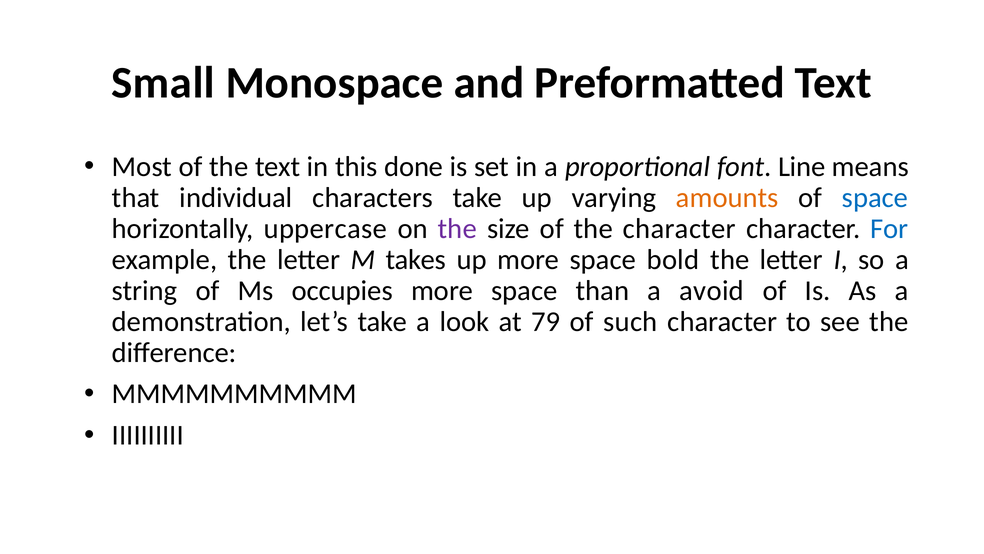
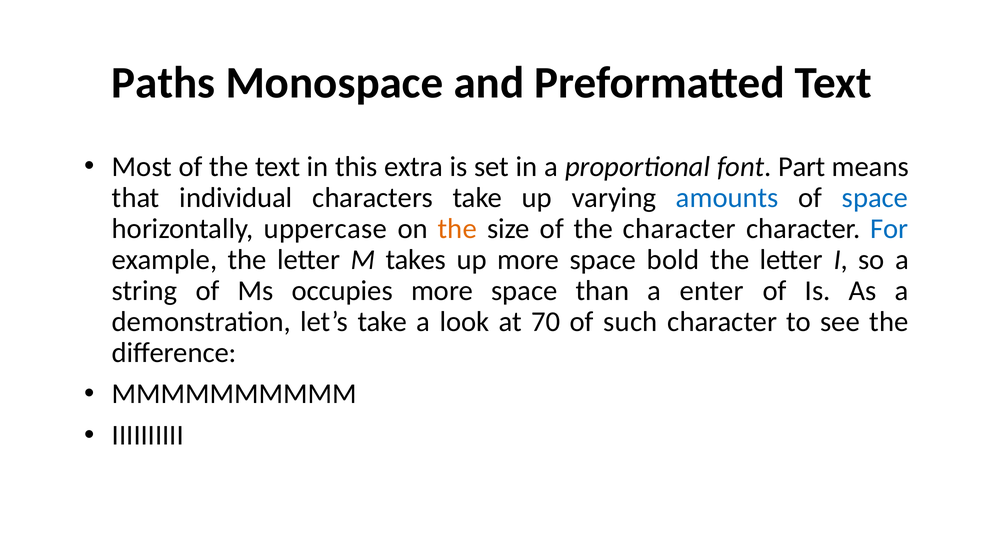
Small: Small -> Paths (163, 83)
done: done -> extra (414, 166)
Line: Line -> Part (802, 166)
amounts colour: orange -> blue (727, 197)
the colour: purple -> orange (457, 228)
avoid: avoid -> enter (712, 290)
79: 79 -> 70 (546, 321)
